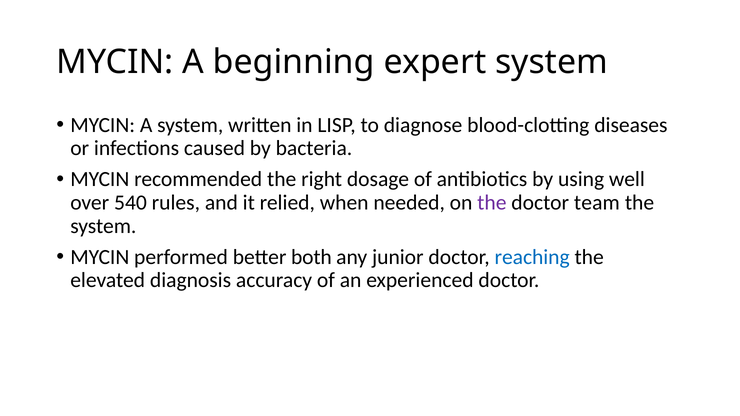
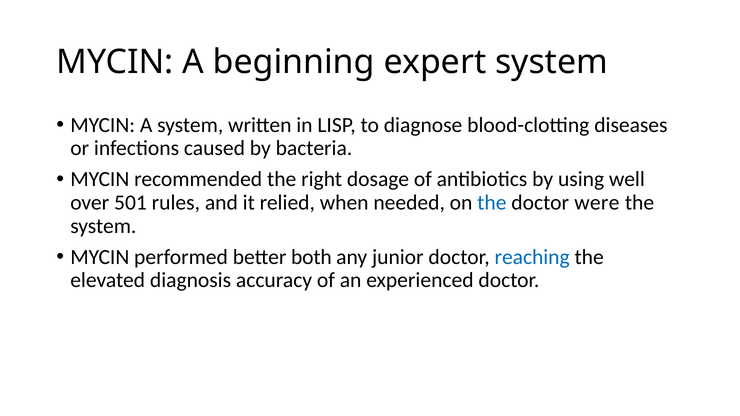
540: 540 -> 501 (130, 203)
the colour: purple -> blue (492, 203)
team: team -> were (597, 203)
